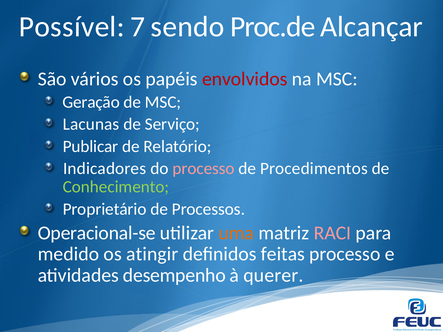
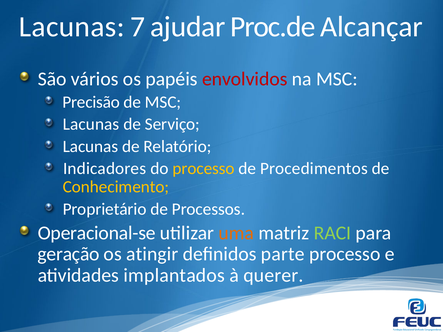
Possível: Possível -> Lacunas (72, 27)
sendo: sendo -> ajudar (188, 27)
Geração: Geração -> Precisão (91, 102)
Publicar: Publicar -> Lacunas (90, 146)
processo colour: pink -> yellow (204, 169)
Conhecimento colour: light green -> yellow (116, 187)
RACI colour: pink -> light green (332, 233)
medido: medido -> geração (69, 254)
feitas: feitas -> parte (283, 254)
desempenho: desempenho -> implantados (174, 276)
